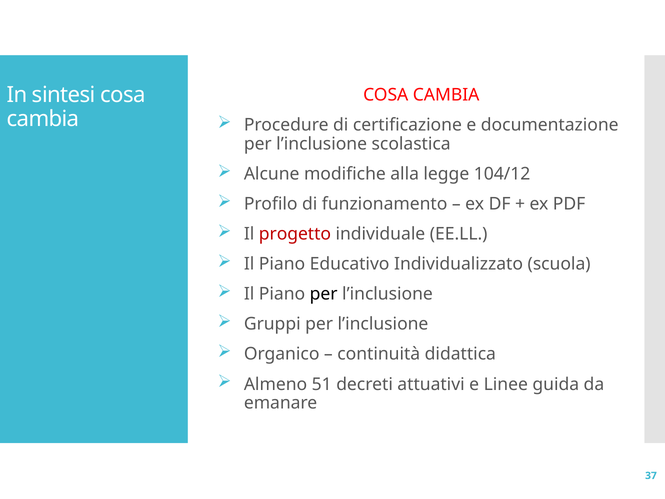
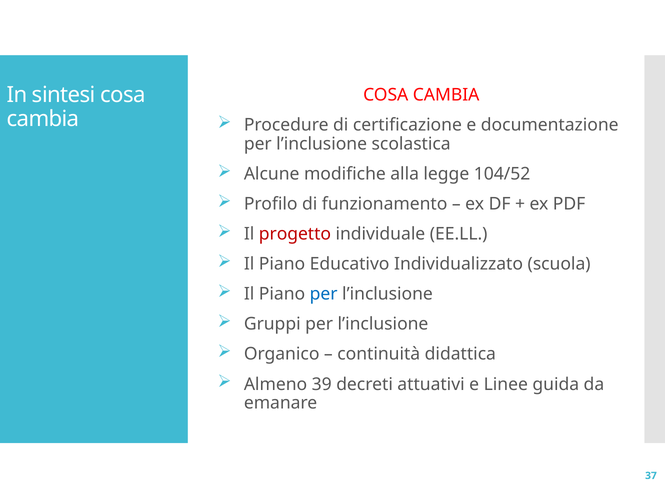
104/12: 104/12 -> 104/52 (502, 174)
per colour: black -> blue (324, 294)
51: 51 -> 39 (322, 384)
